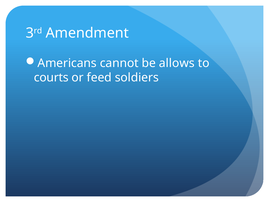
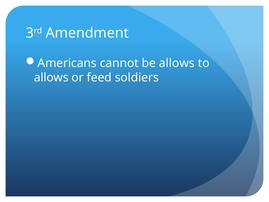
courts: courts -> allows (51, 78)
